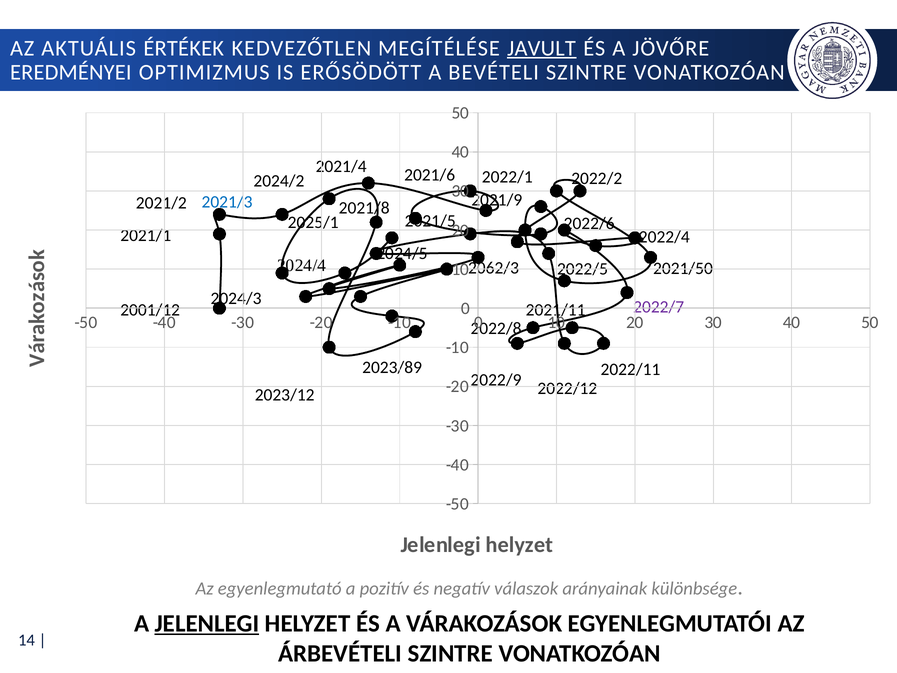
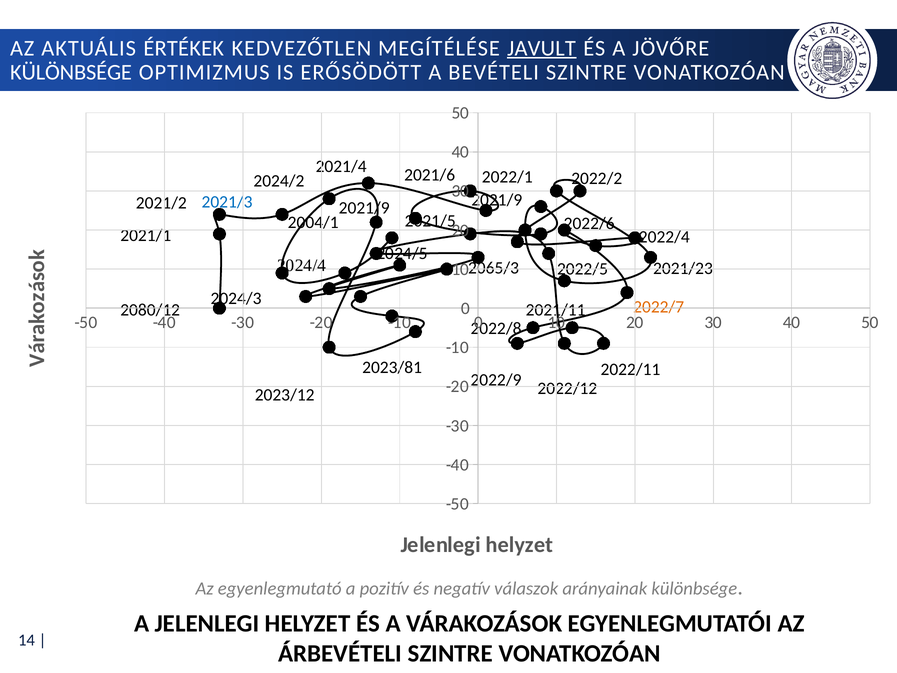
EREDMÉNYEI: EREDMÉNYEI -> KÜLÖNBSÉGE (71, 72)
2021/8: 2021/8 -> 2021/9 (364, 208)
2025/1: 2025/1 -> 2004/1 (313, 222)
2062/3: 2062/3 -> 2065/3 (494, 268)
2021/50: 2021/50 -> 2021/23 (683, 269)
2022/7 colour: purple -> orange (659, 307)
2001/12: 2001/12 -> 2080/12 (150, 310)
2023/89: 2023/89 -> 2023/81 (392, 367)
JELENLEGI underline: present -> none (207, 623)
